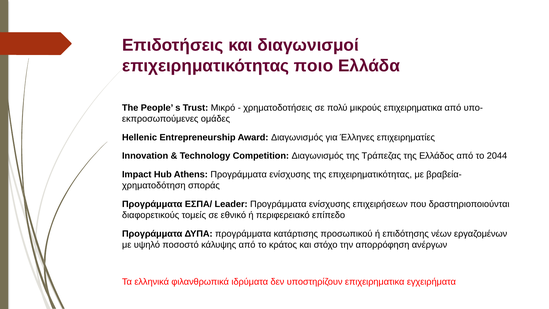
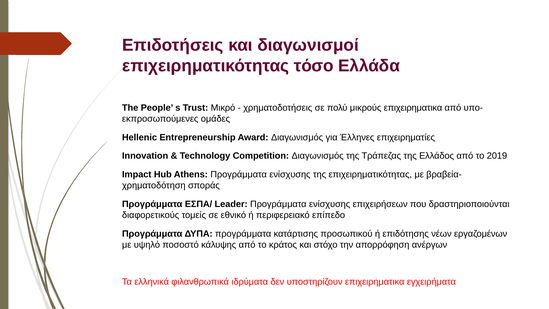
ποιο: ποιο -> τόσο (314, 66)
2044: 2044 -> 2019 (497, 156)
